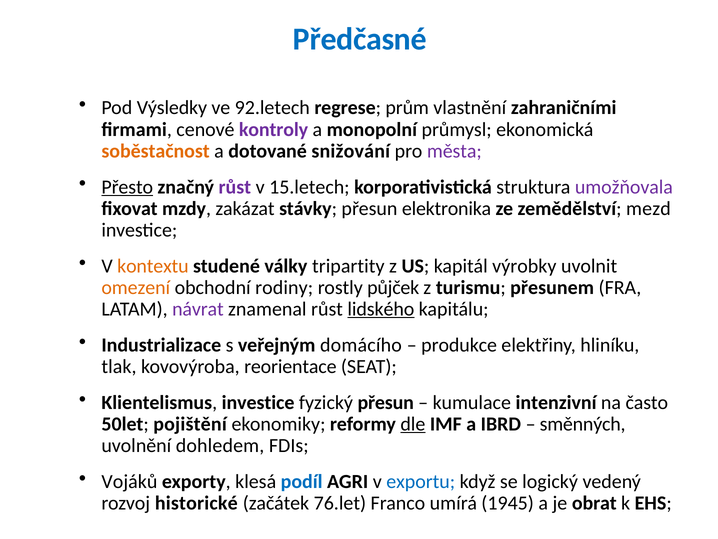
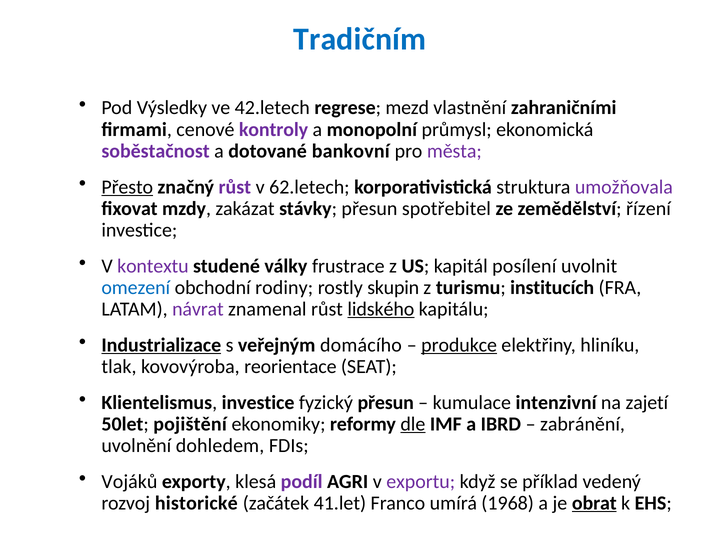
Předčasné: Předčasné -> Tradičním (360, 39)
92.letech: 92.letech -> 42.letech (272, 108)
prům: prům -> mezd (407, 108)
soběstačnost colour: orange -> purple (156, 151)
snižování: snižování -> bankovní (351, 151)
15.letech: 15.letech -> 62.letech (309, 187)
elektronika: elektronika -> spotřebitel (446, 208)
mezd: mezd -> řízení (648, 208)
kontextu colour: orange -> purple (153, 266)
tripartity: tripartity -> frustrace (348, 266)
výrobky: výrobky -> posílení (524, 266)
omezení colour: orange -> blue (136, 287)
půjček: půjček -> skupin (393, 287)
přesunem: přesunem -> institucích (552, 287)
Industrializace underline: none -> present (161, 345)
produkce underline: none -> present (459, 345)
často: často -> zajetí (647, 402)
směnných: směnných -> zabránění (582, 424)
podíl colour: blue -> purple (302, 481)
exportu colour: blue -> purple (421, 481)
logický: logický -> příklad (550, 481)
76.let: 76.let -> 41.let (340, 503)
1945: 1945 -> 1968 (508, 503)
obrat underline: none -> present (594, 503)
